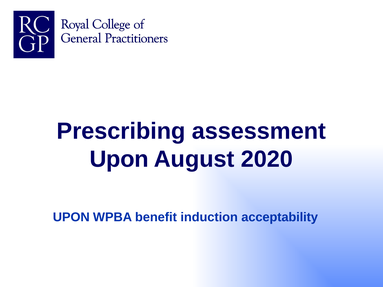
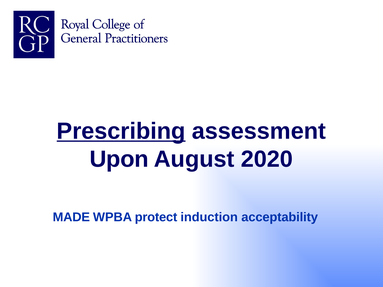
Prescribing underline: none -> present (121, 131)
UPON: UPON -> MADE (71, 217)
benefit: benefit -> protect (156, 217)
